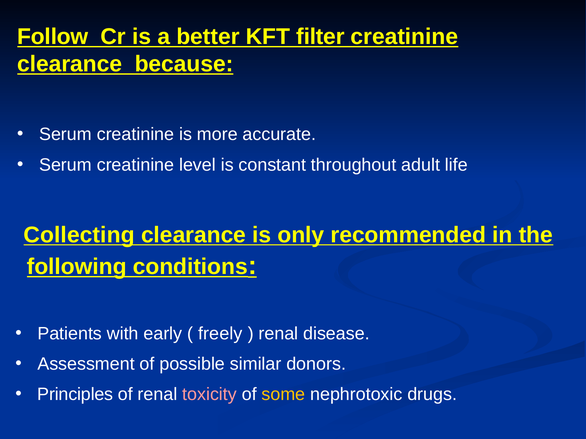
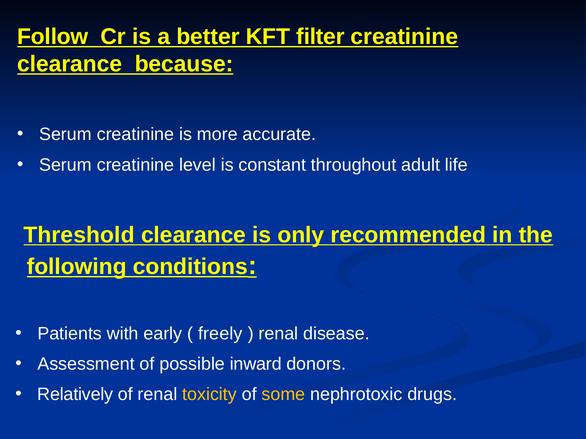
Collecting: Collecting -> Threshold (79, 235)
similar: similar -> inward (256, 364)
Principles: Principles -> Relatively (75, 395)
toxicity colour: pink -> yellow (210, 395)
